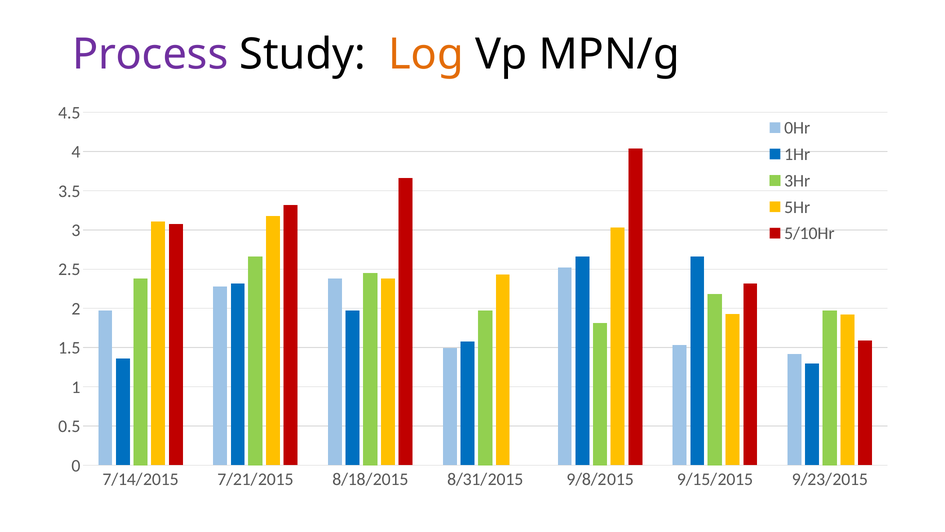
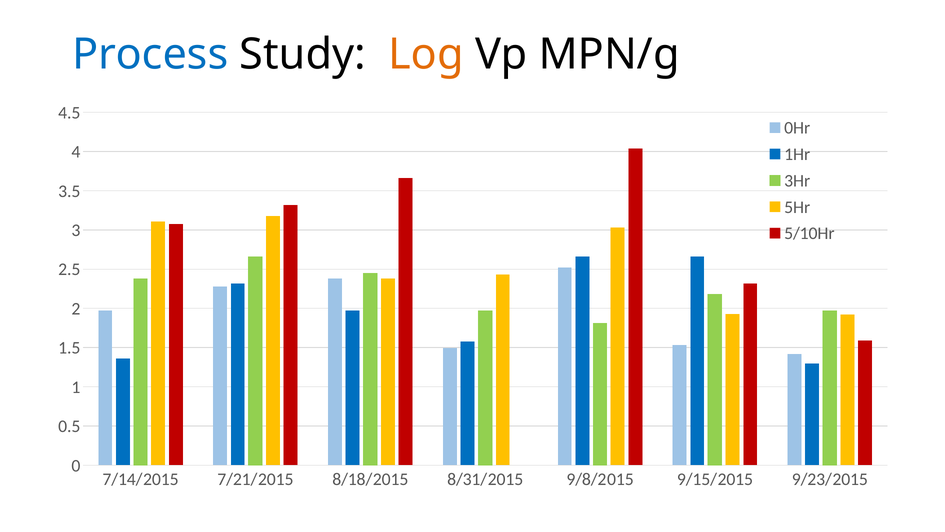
Process colour: purple -> blue (150, 54)
